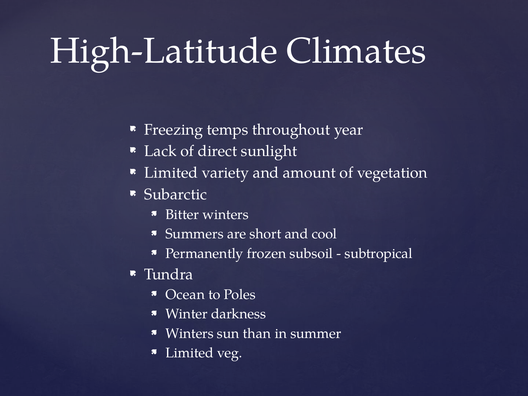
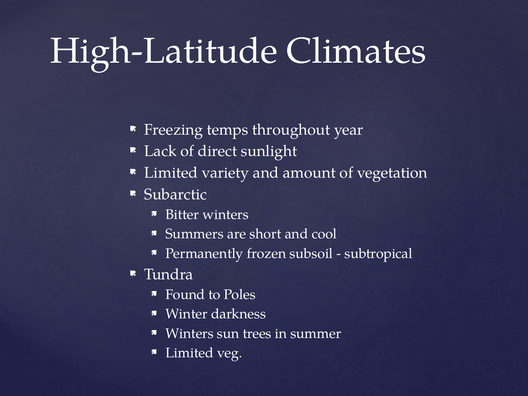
Ocean: Ocean -> Found (185, 295)
than: than -> trees (257, 333)
